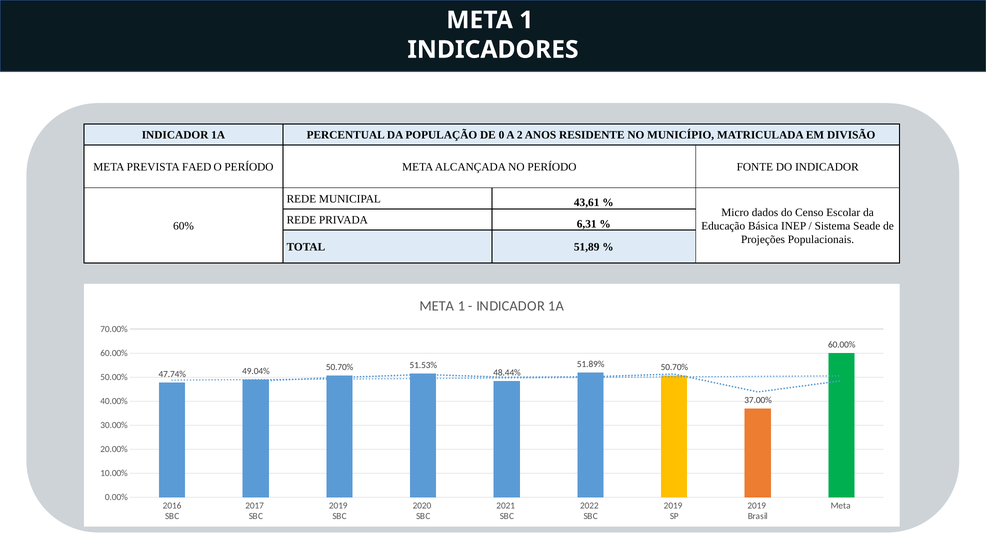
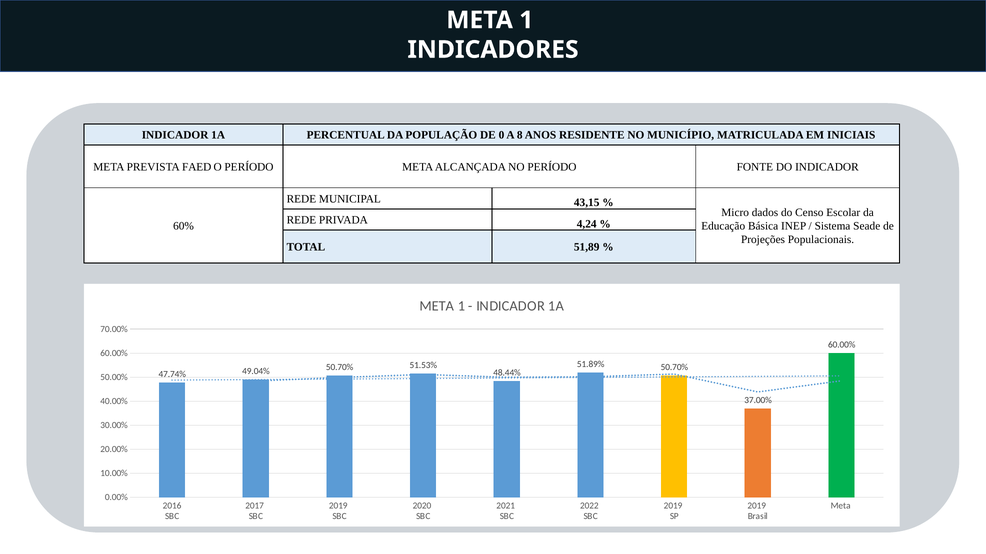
2: 2 -> 8 (520, 135)
DIVISÃO: DIVISÃO -> INICIAIS (851, 135)
43,61: 43,61 -> 43,15 (587, 203)
6,31: 6,31 -> 4,24 (587, 224)
